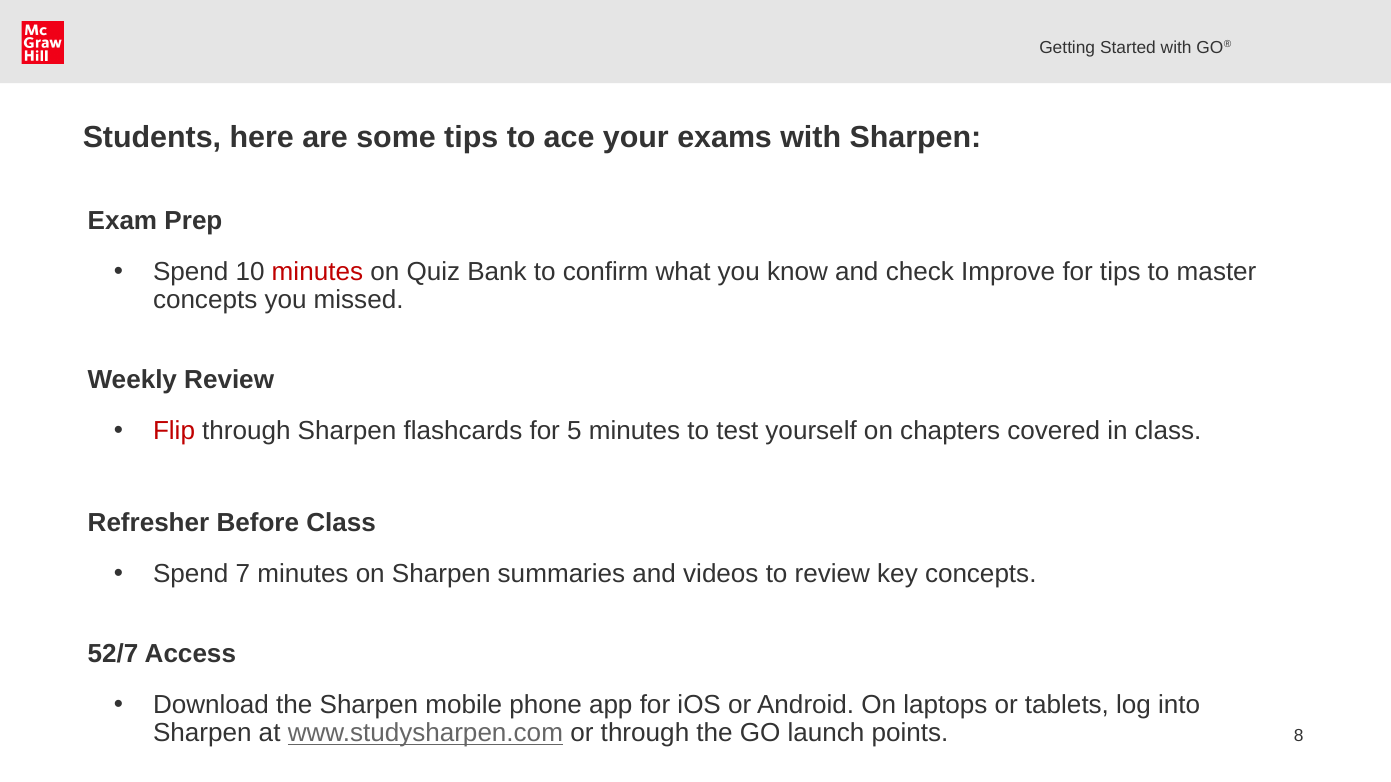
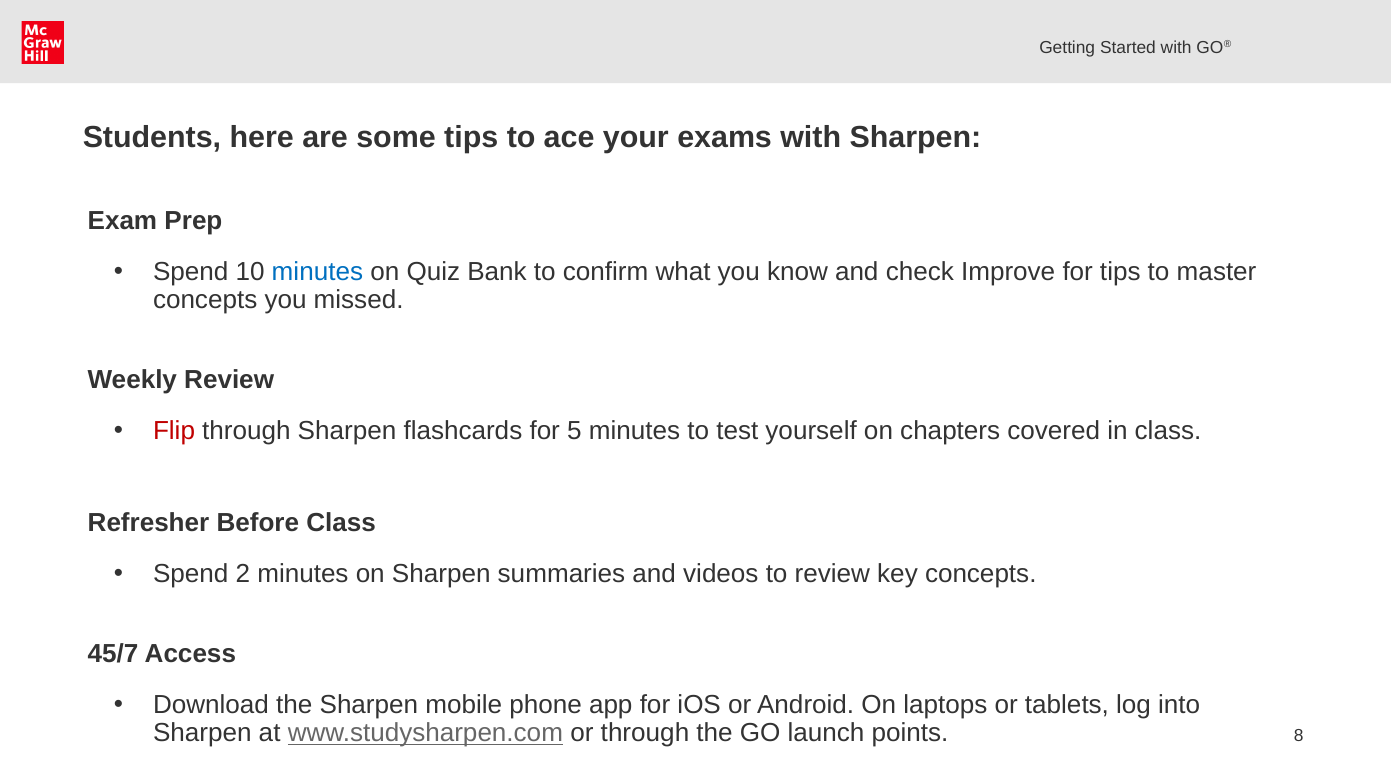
minutes colour: red -> blue (317, 272)
7: 7 -> 2 (243, 574)
52/7: 52/7 -> 45/7 (113, 655)
